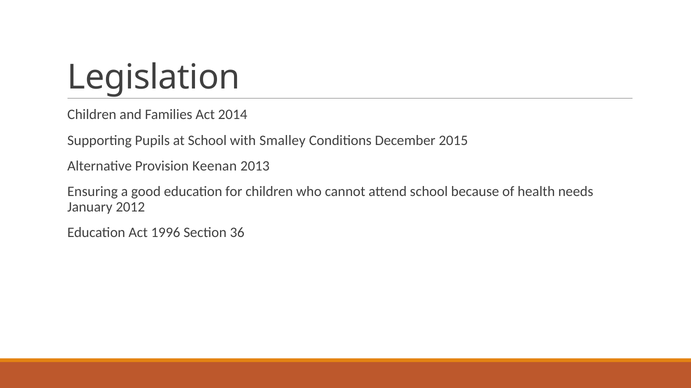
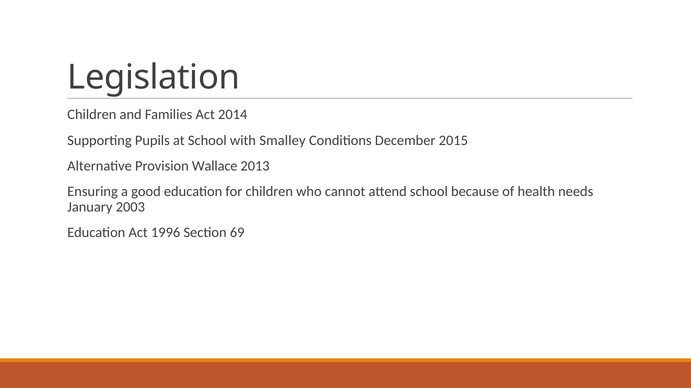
Keenan: Keenan -> Wallace (215, 166)
2012: 2012 -> 2003 (130, 207)
36: 36 -> 69 (237, 233)
